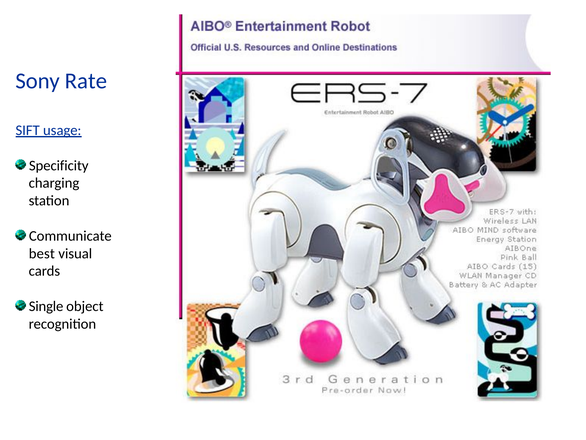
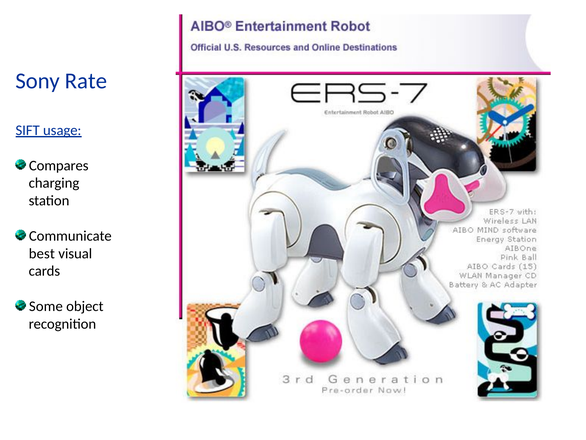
Specificity: Specificity -> Compares (59, 165)
Single: Single -> Some (46, 306)
